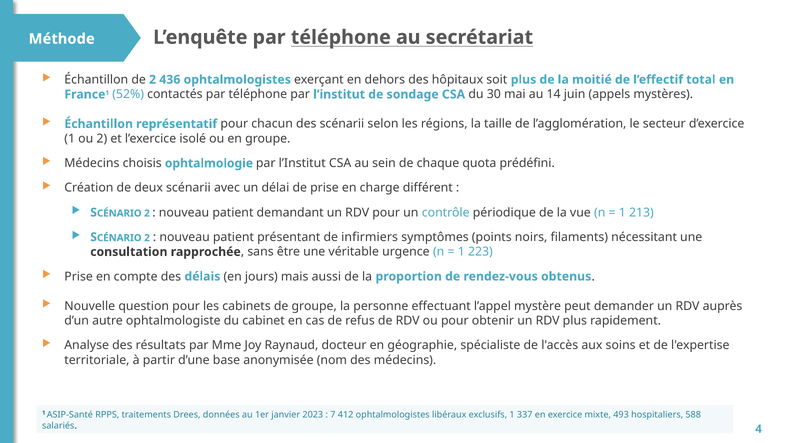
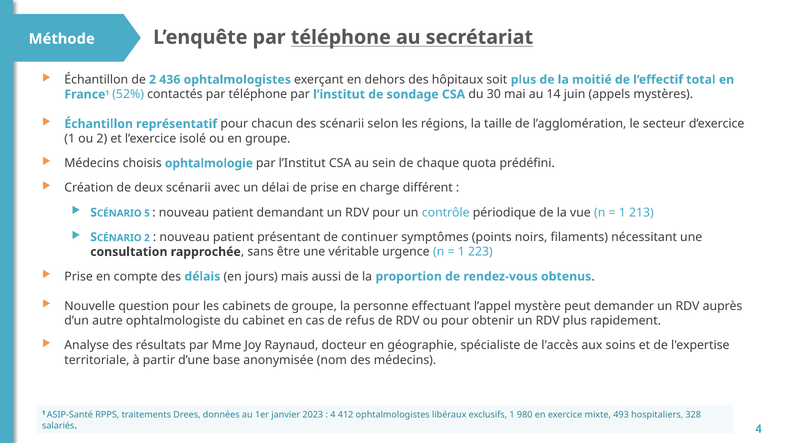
2: 2 -> 5 (147, 213)
infirmiers: infirmiers -> continuer (370, 237)
7: 7 -> 4 (333, 415)
337: 337 -> 980 (525, 415)
588: 588 -> 328 (693, 415)
